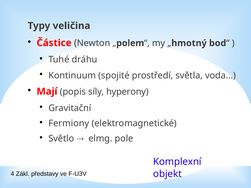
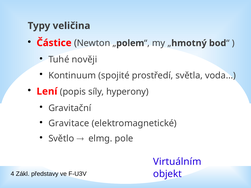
dráhu: dráhu -> nověji (84, 60)
Mají: Mají -> Lení (47, 92)
Fermiony: Fermiony -> Gravitace (69, 123)
Komplexní: Komplexní -> Virtuálním (177, 162)
